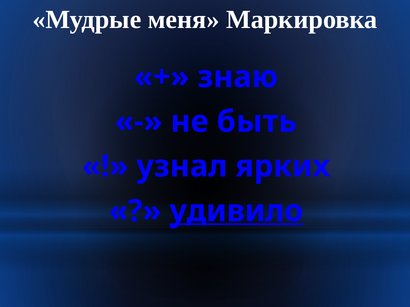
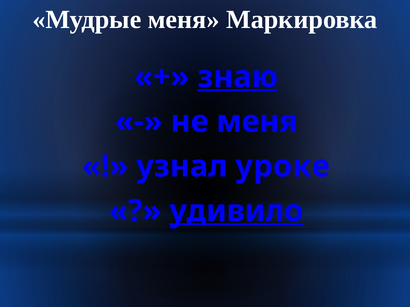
знаю underline: none -> present (238, 77)
не быть: быть -> меня (257, 122)
ярких: ярких -> уроке (283, 167)
